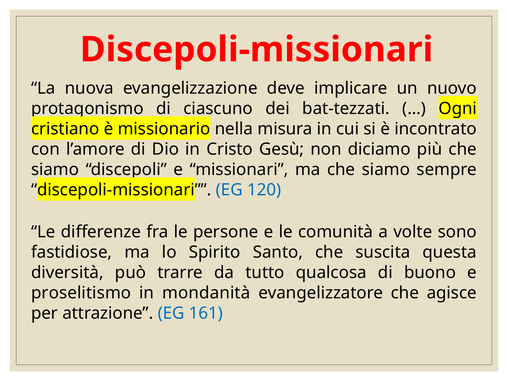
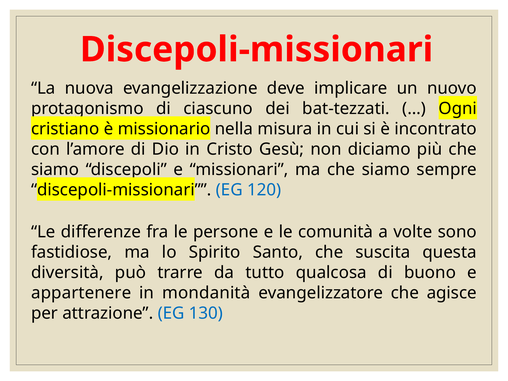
proselitismo: proselitismo -> appartenere (81, 293)
161: 161 -> 130 (206, 313)
